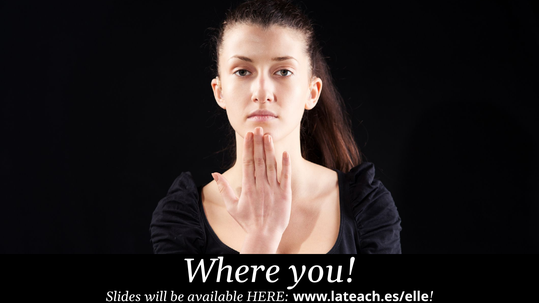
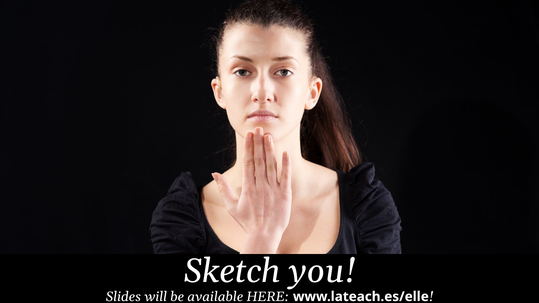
Where: Where -> Sketch (232, 271)
